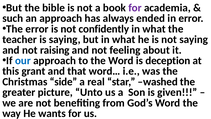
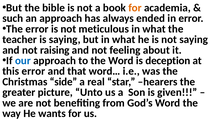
for colour: purple -> orange (135, 8)
confidently: confidently -> meticulous (104, 29)
this grant: grant -> error (33, 71)
washed: washed -> hearers (158, 82)
